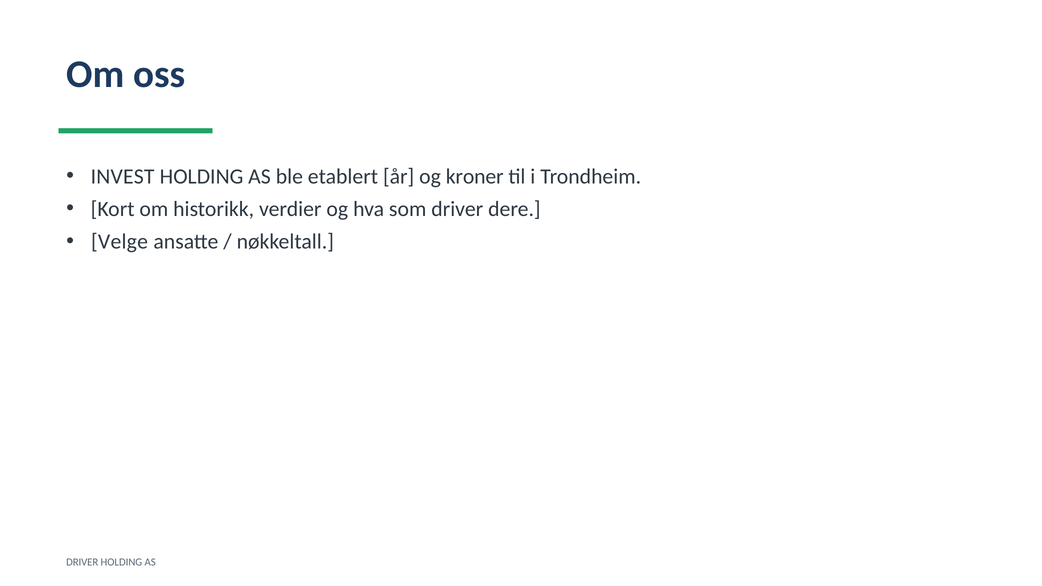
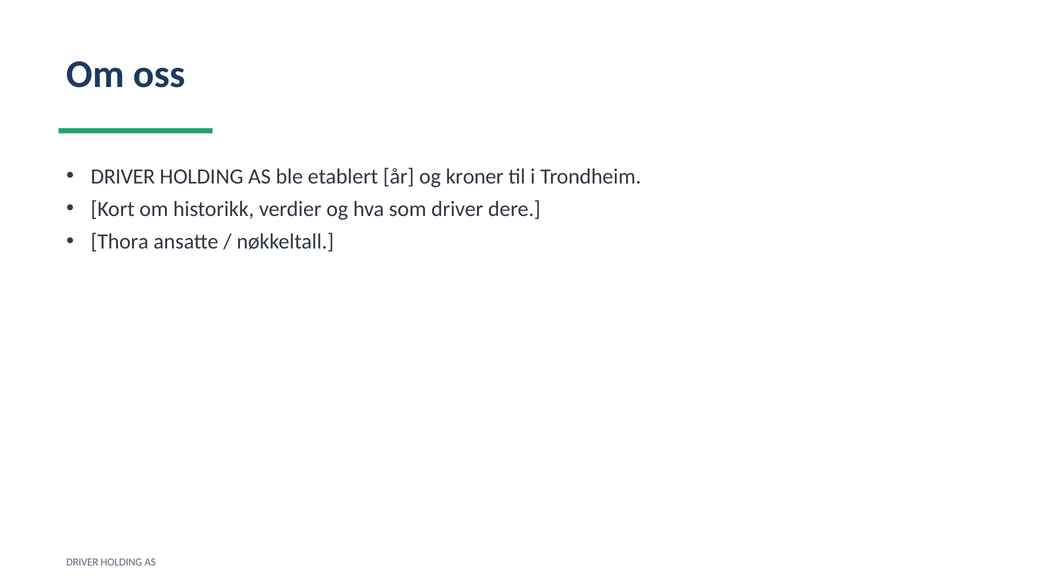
INVEST: INVEST -> DRIVER (123, 176)
Velge: Velge -> Thora (120, 242)
